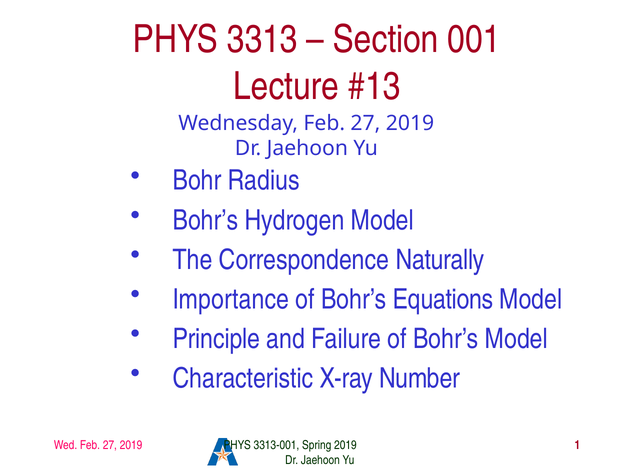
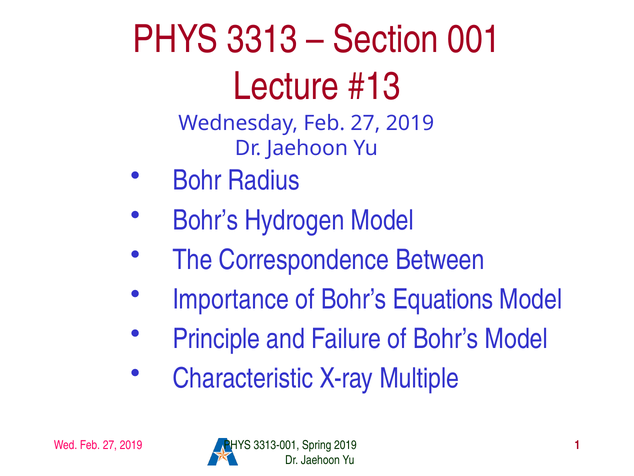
Naturally: Naturally -> Between (440, 259)
Number: Number -> Multiple (419, 378)
